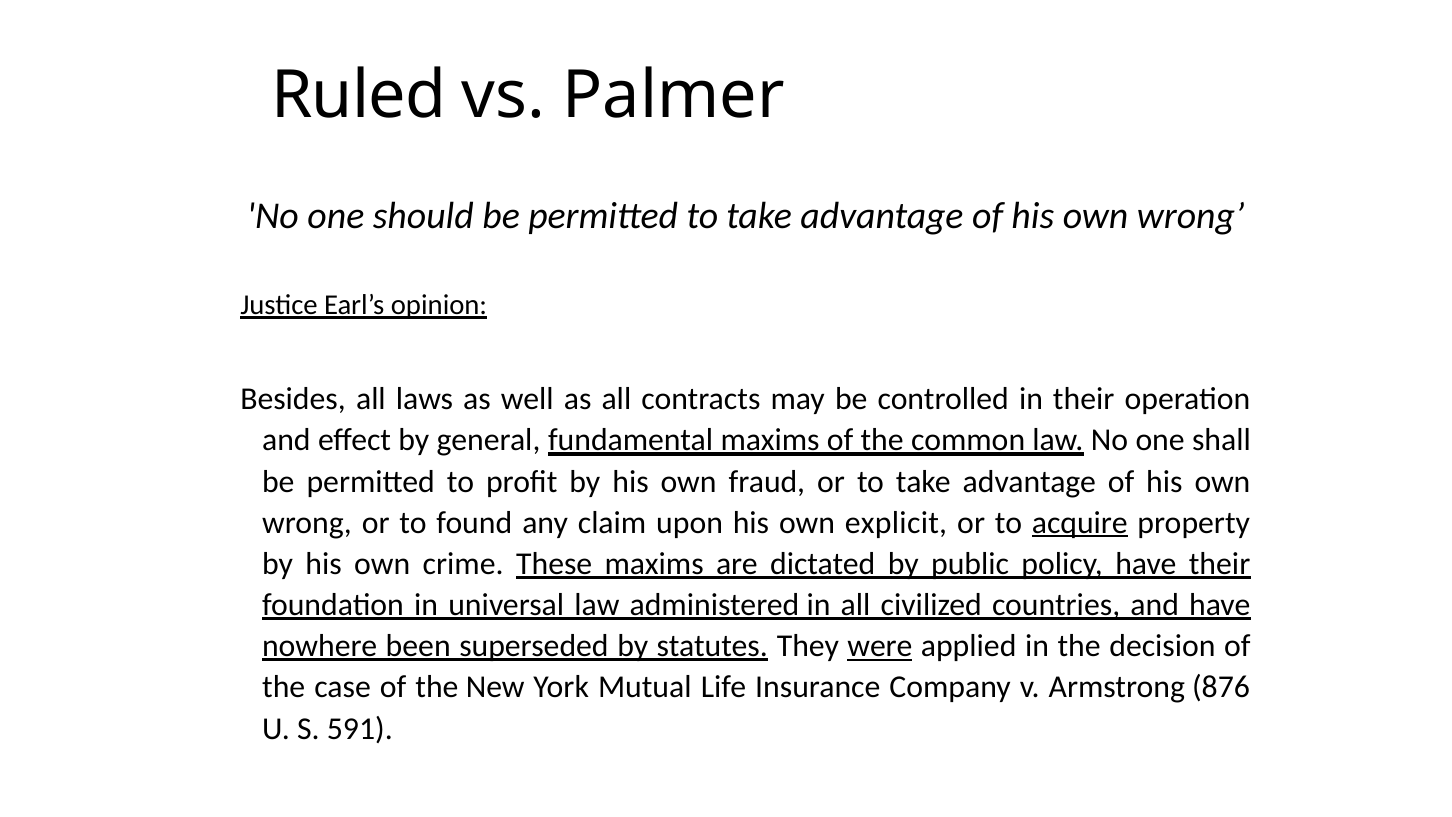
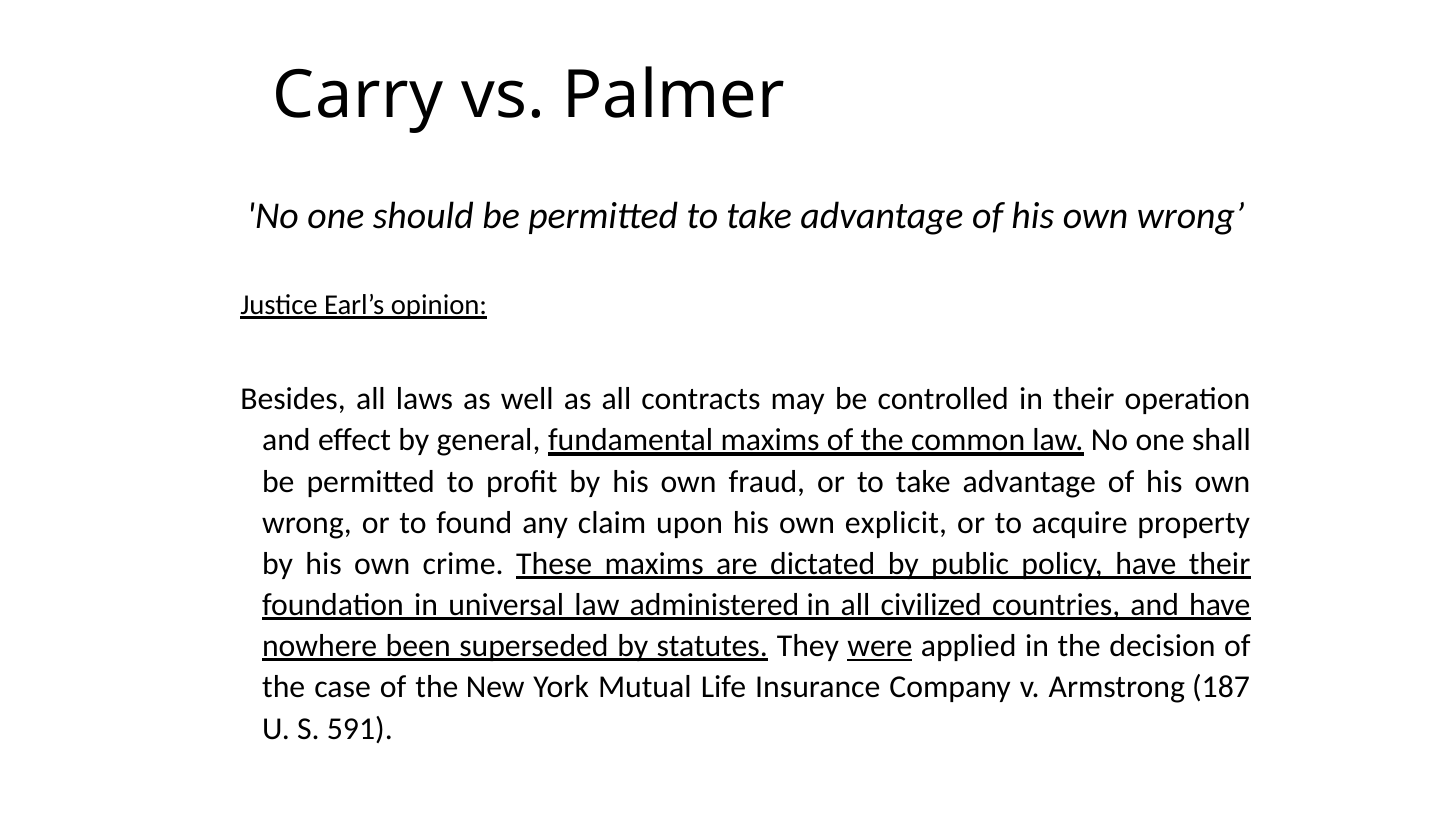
Ruled: Ruled -> Carry (358, 95)
acquire underline: present -> none (1080, 523)
876: 876 -> 187 (1221, 687)
